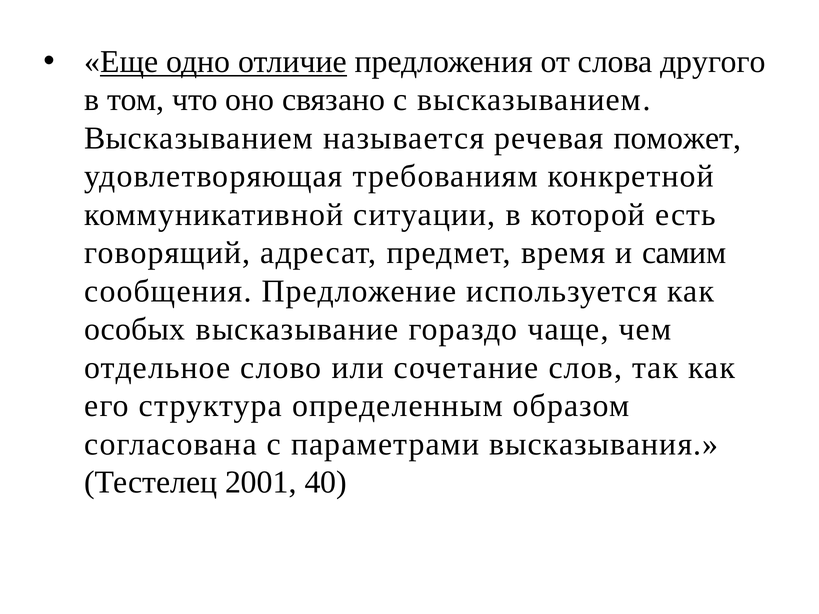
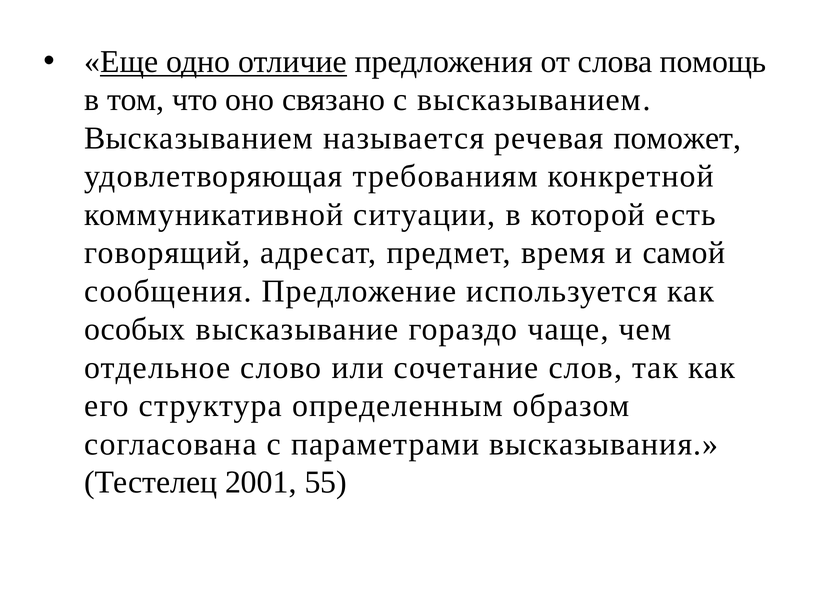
другого: другого -> помощь (713, 62)
самим: самим -> самой (684, 253)
40: 40 -> 55 (326, 482)
